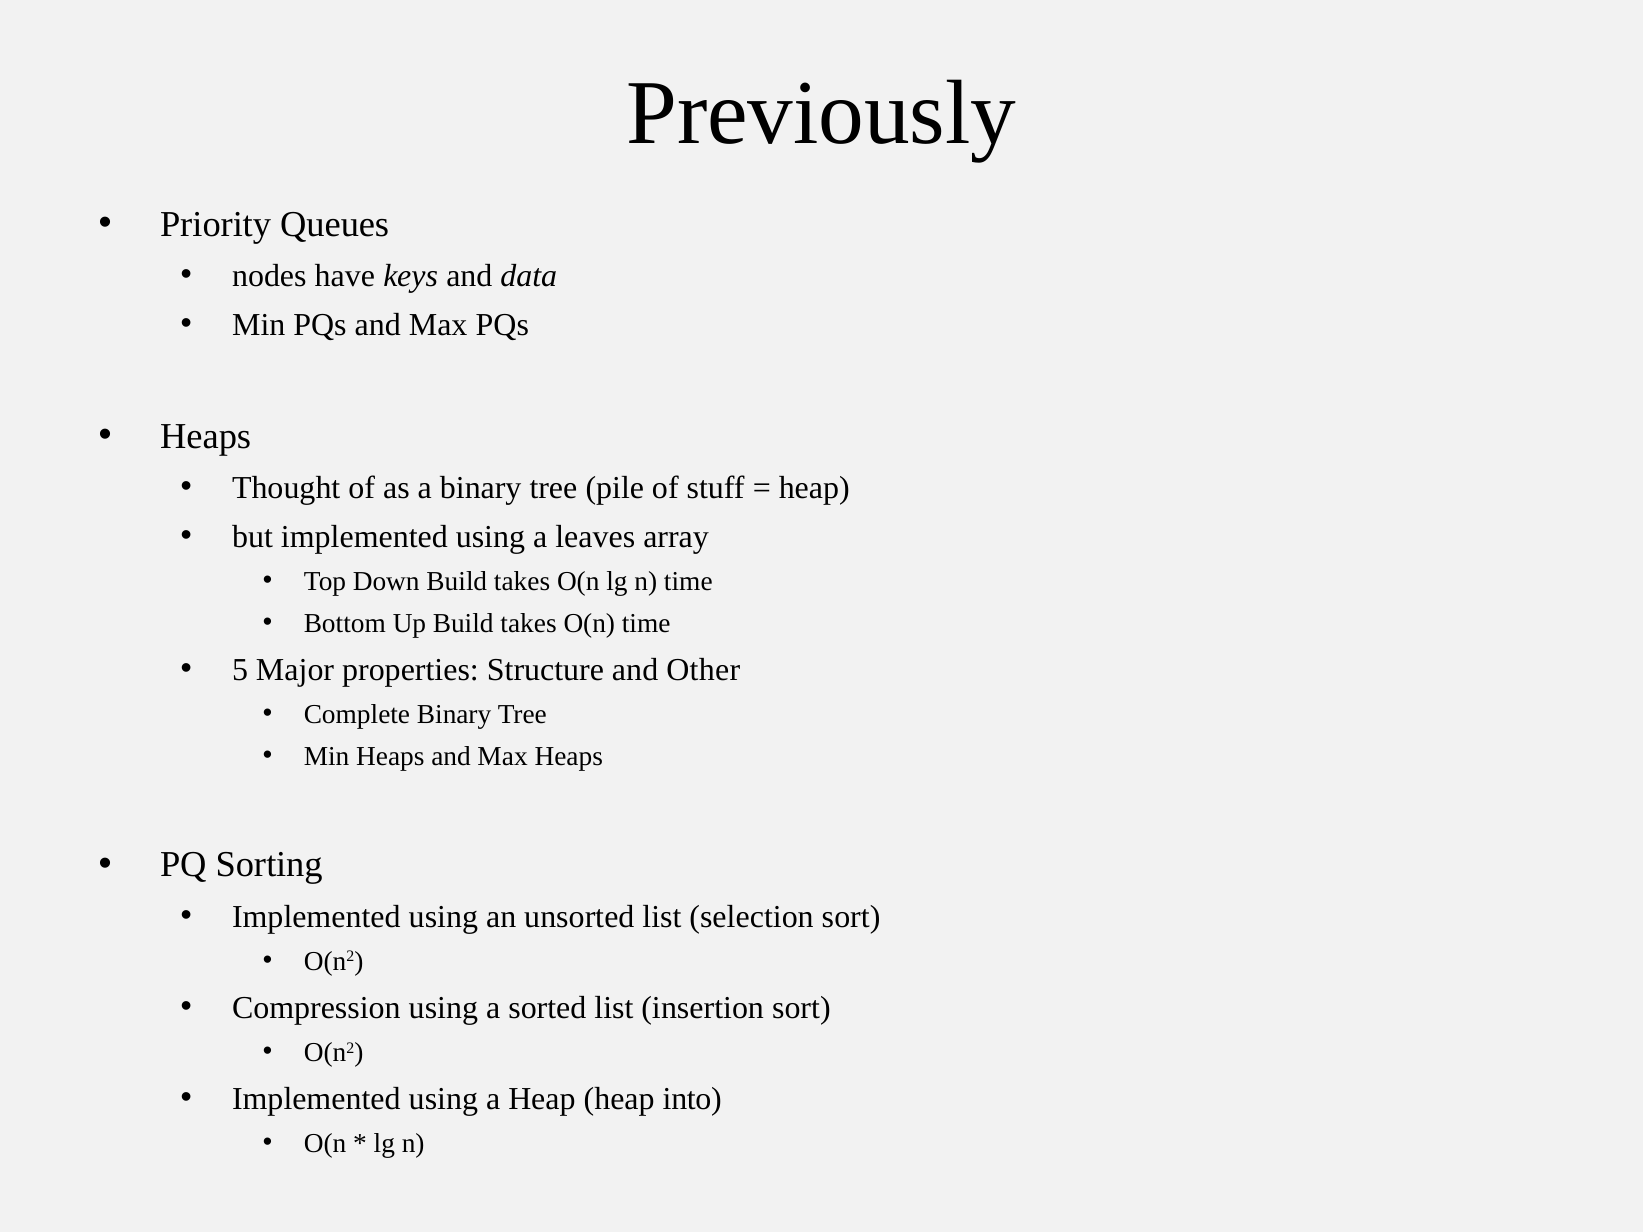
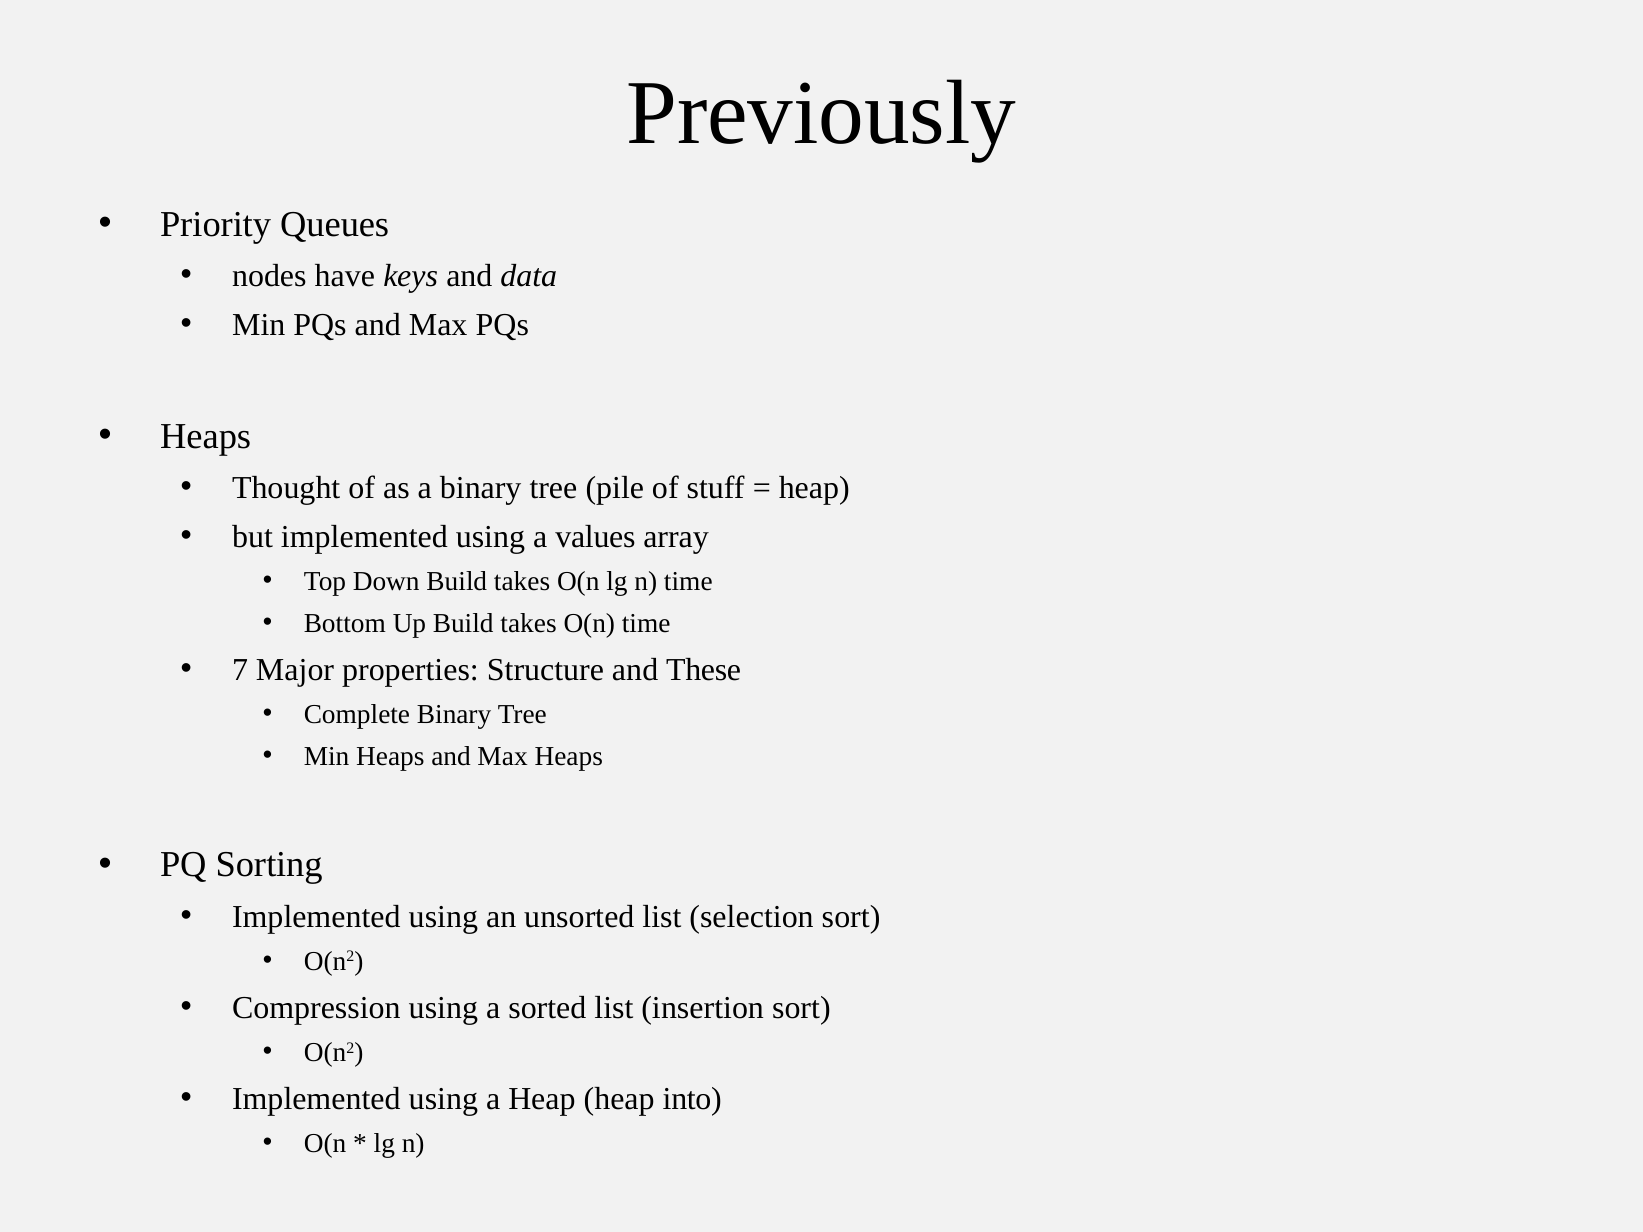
leaves: leaves -> values (595, 537)
5: 5 -> 7 (240, 670)
Other: Other -> These (704, 670)
